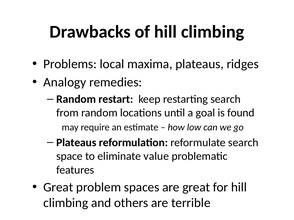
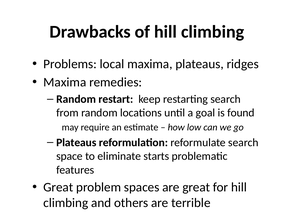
Analogy: Analogy -> Maxima (65, 82)
value: value -> starts (156, 157)
